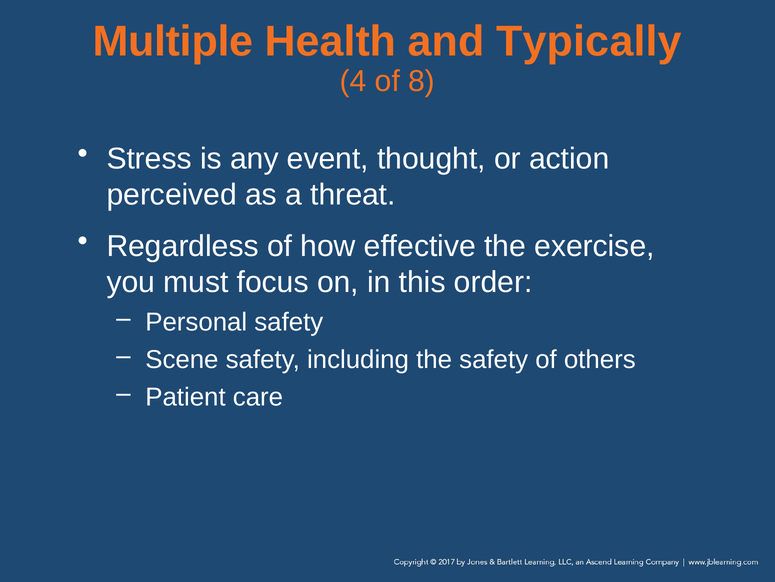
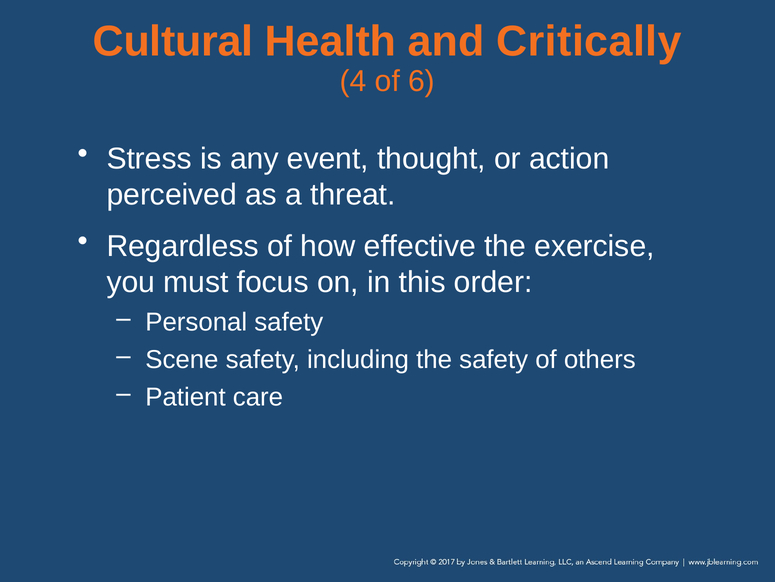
Multiple: Multiple -> Cultural (173, 42)
Typically: Typically -> Critically (589, 42)
8: 8 -> 6 (422, 81)
